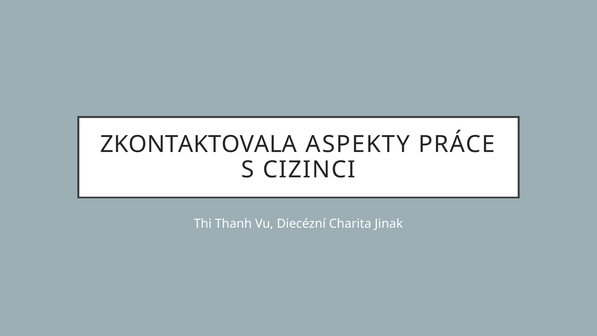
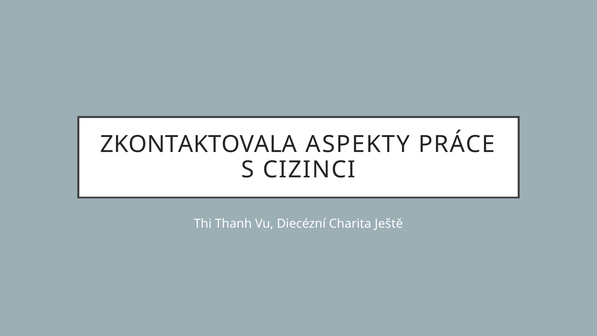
Jinak: Jinak -> Ještě (389, 224)
